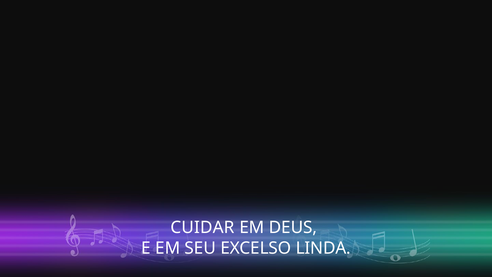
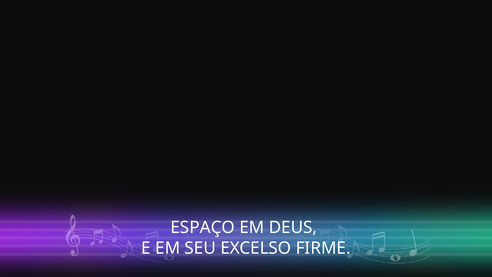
CUIDAR: CUIDAR -> ESPAÇO (203, 227)
LINDA: LINDA -> FIRME (323, 248)
